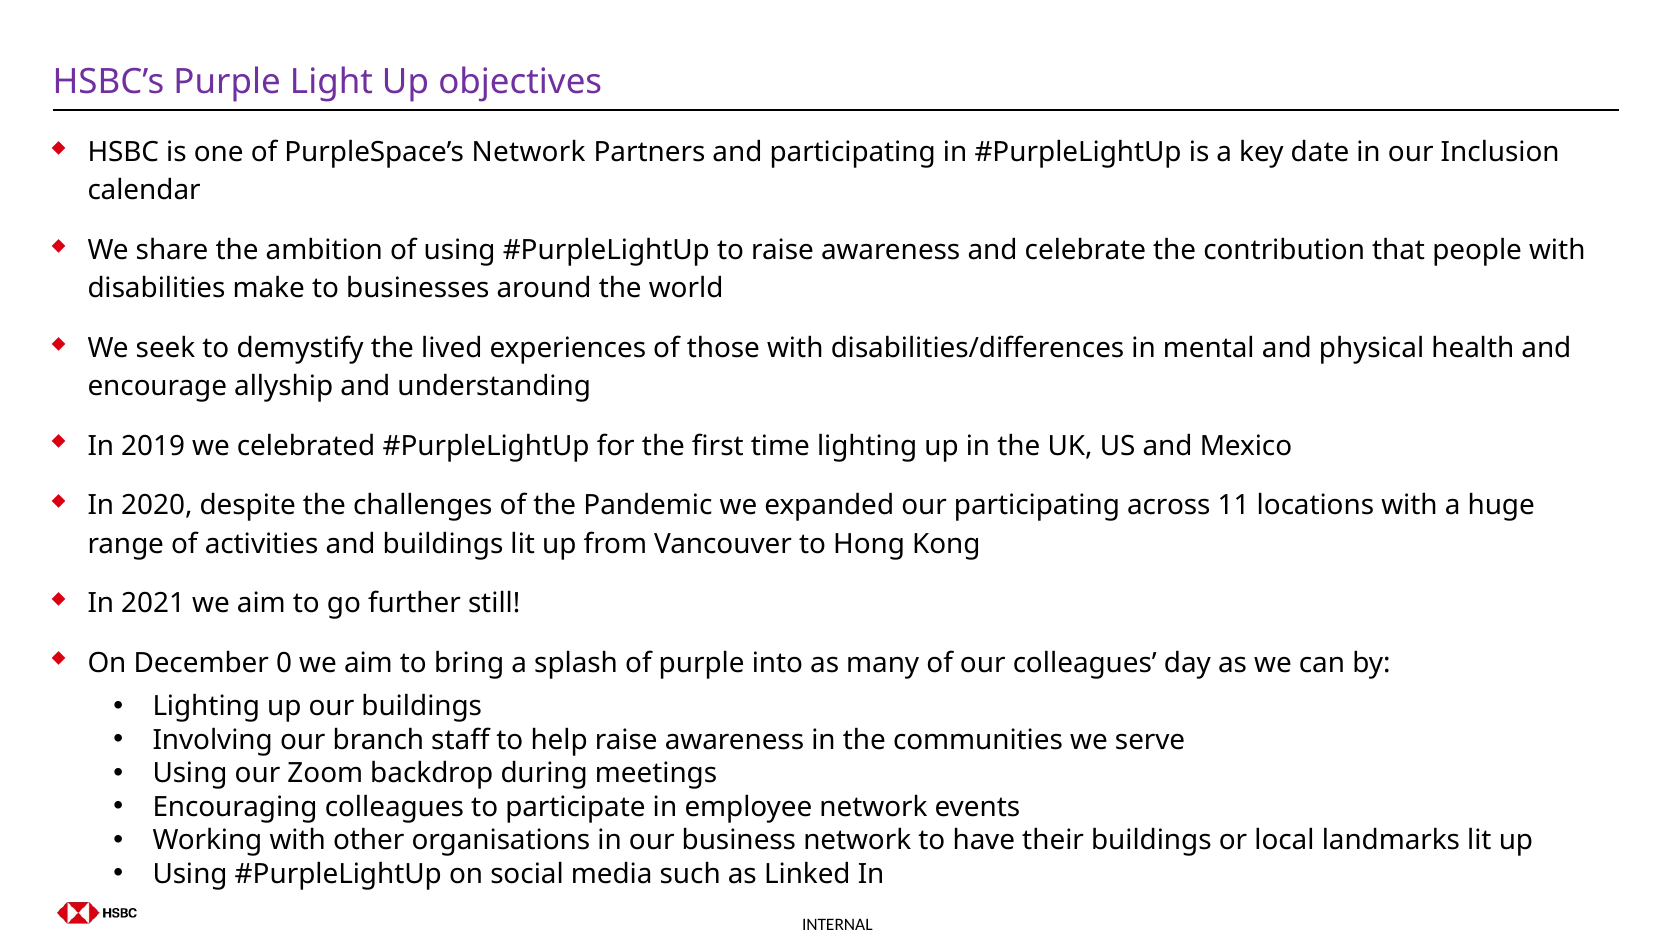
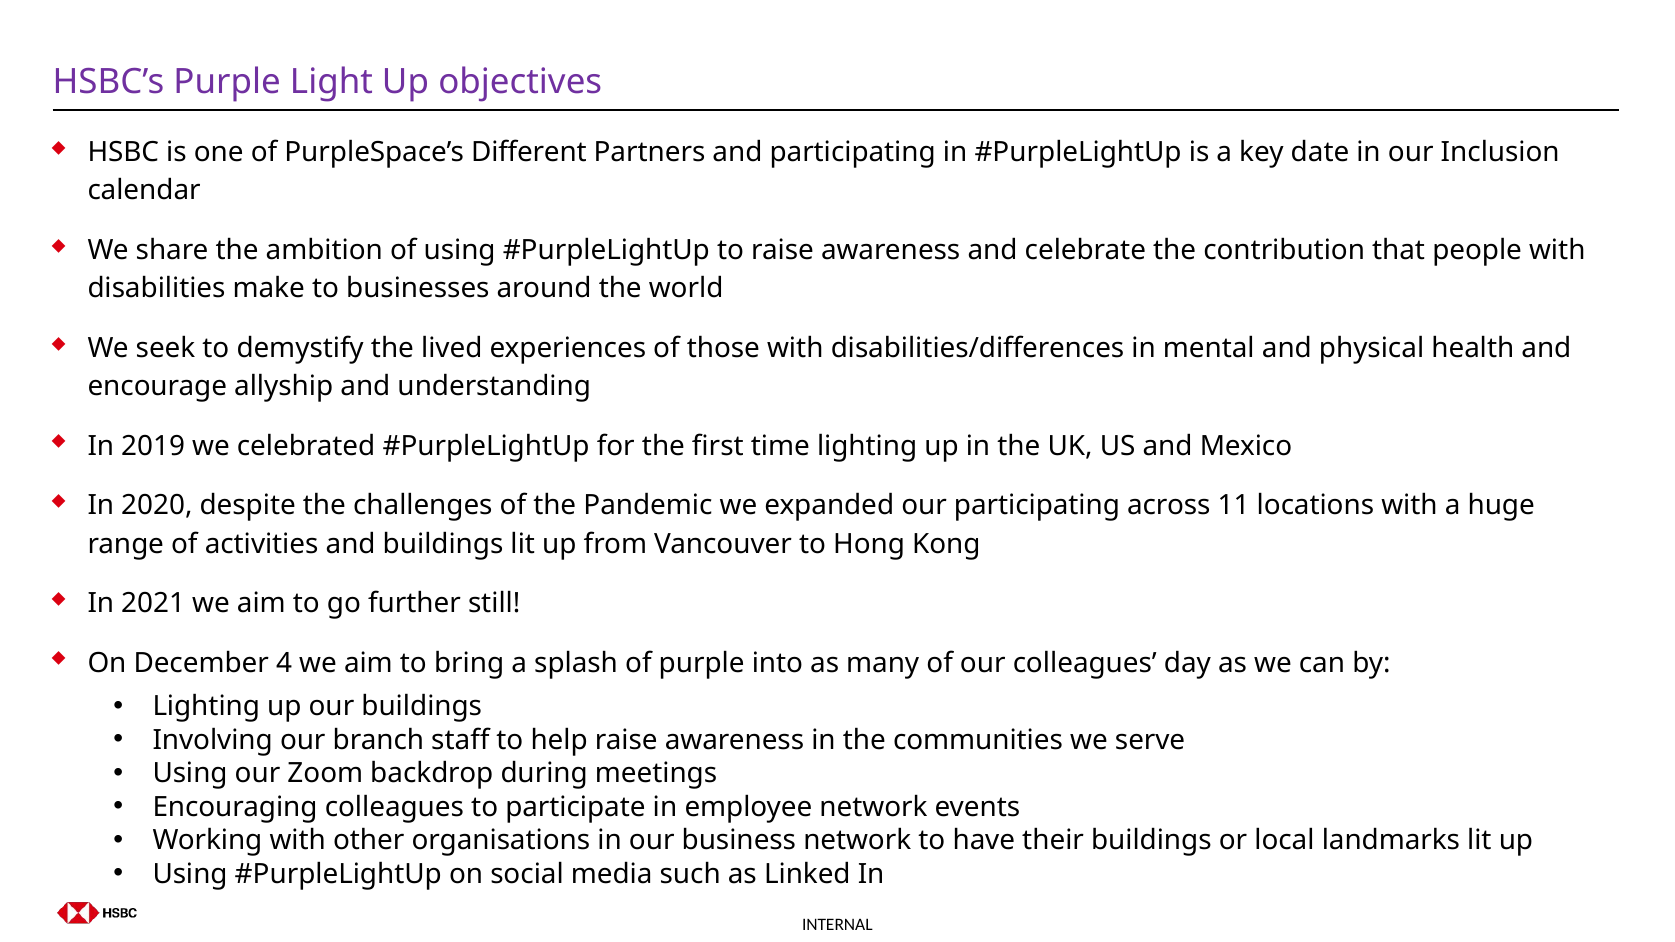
PurpleSpace’s Network: Network -> Different (529, 152)
0: 0 -> 4 (284, 663)
